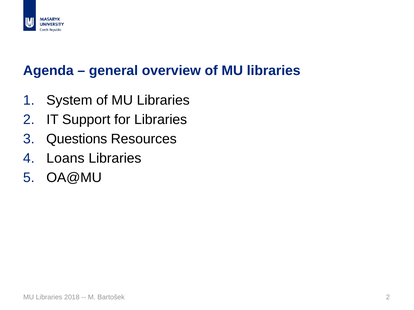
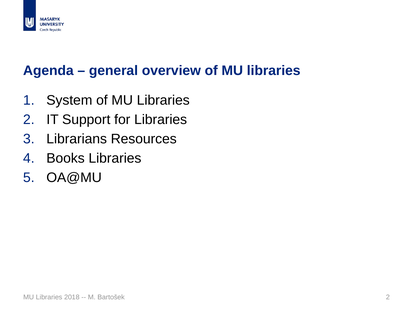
Questions: Questions -> Librarians (77, 139)
Loans: Loans -> Books (66, 159)
